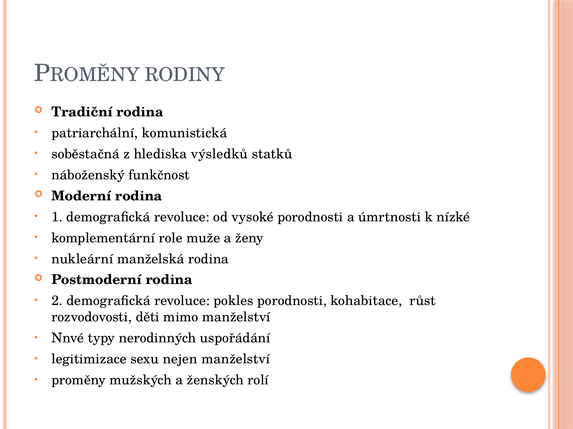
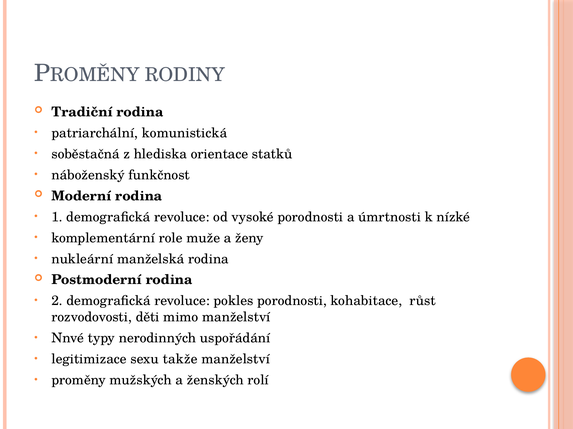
výsledků: výsledků -> orientace (219, 154)
nejen: nejen -> takže (180, 360)
